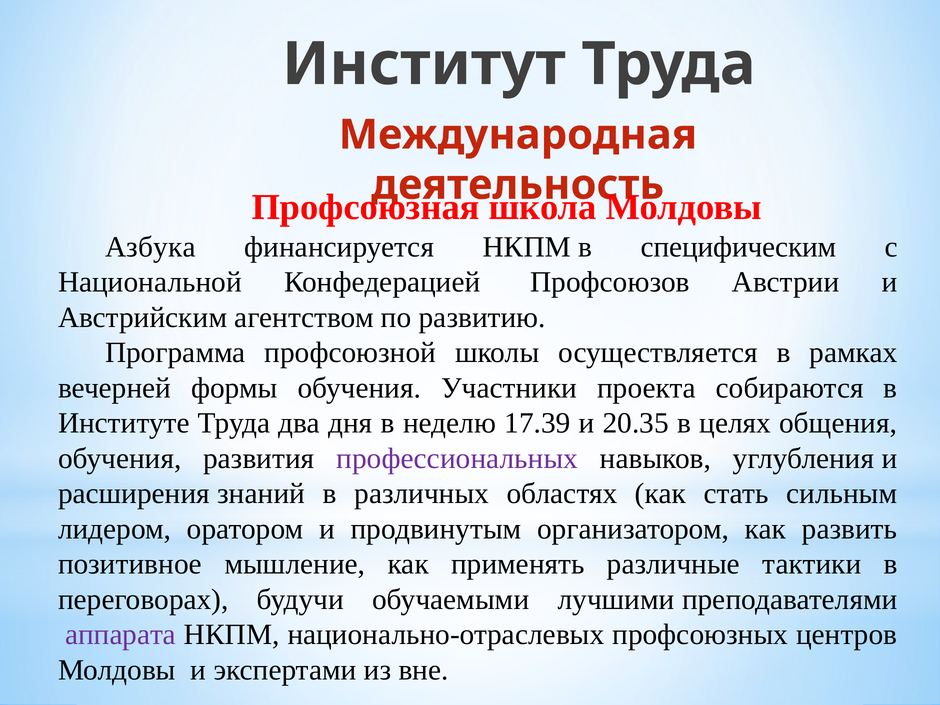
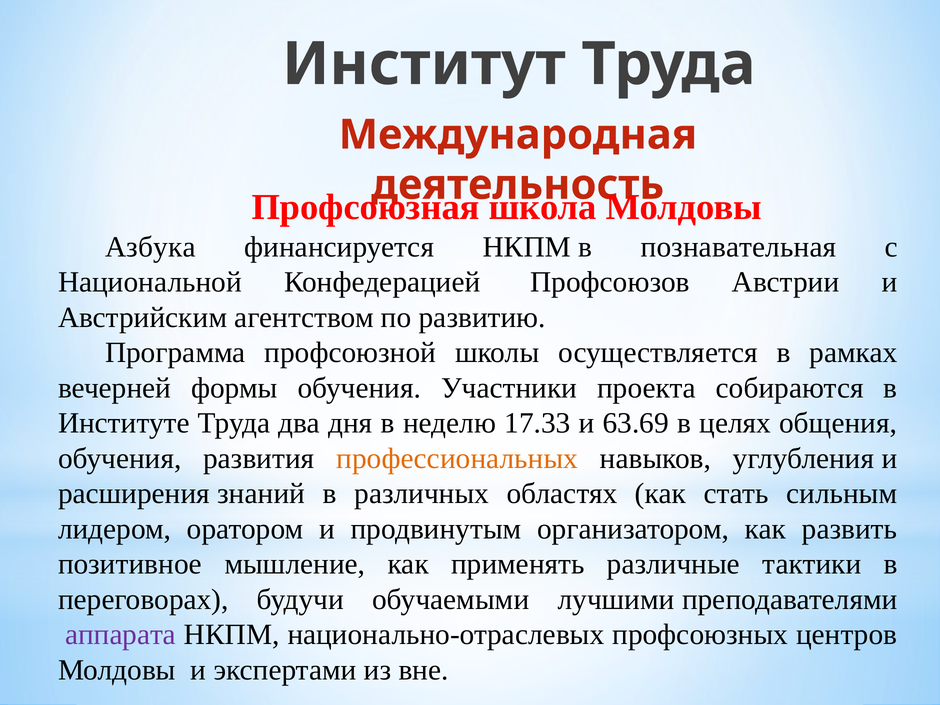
специфическим: специфическим -> познавательная (738, 247)
17.39: 17.39 -> 17.33 (537, 423)
20.35: 20.35 -> 63.69 (636, 423)
профессиональных colour: purple -> orange (457, 458)
